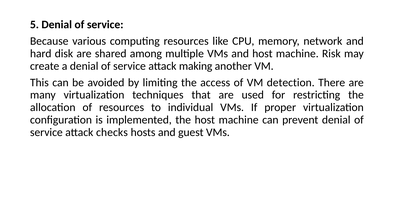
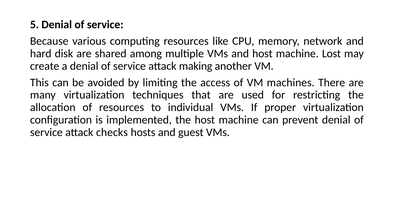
Risk: Risk -> Lost (331, 53)
detection: detection -> machines (291, 82)
